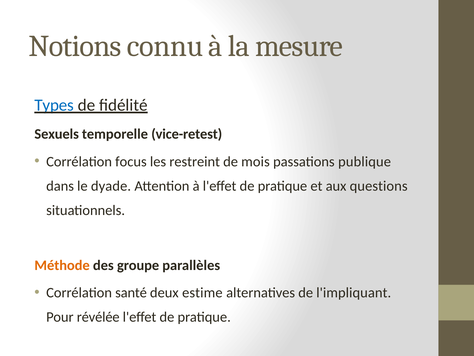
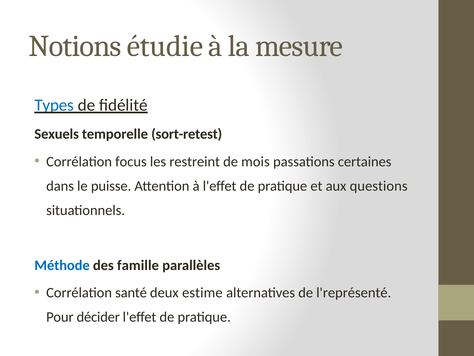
connu: connu -> étudie (165, 46)
vice-retest: vice-retest -> sort-retest (187, 134)
publique: publique -> certaines (365, 161)
dyade: dyade -> puisse (111, 186)
Méthode colour: orange -> blue (62, 265)
groupe: groupe -> famille (138, 265)
l'impliquant: l'impliquant -> l'représenté (354, 292)
révélée: révélée -> décider (98, 317)
